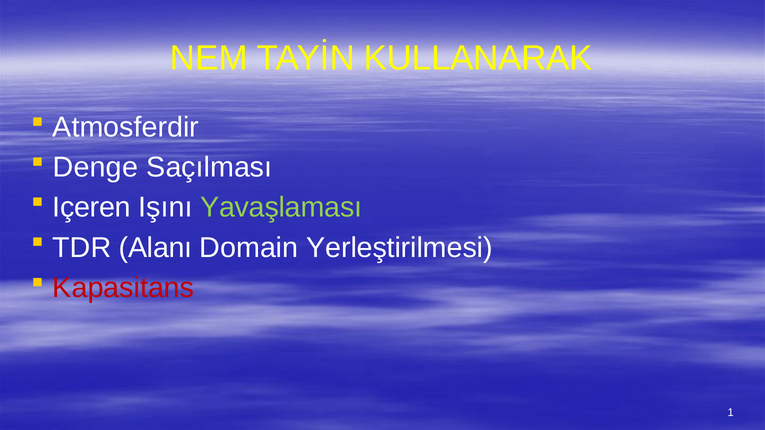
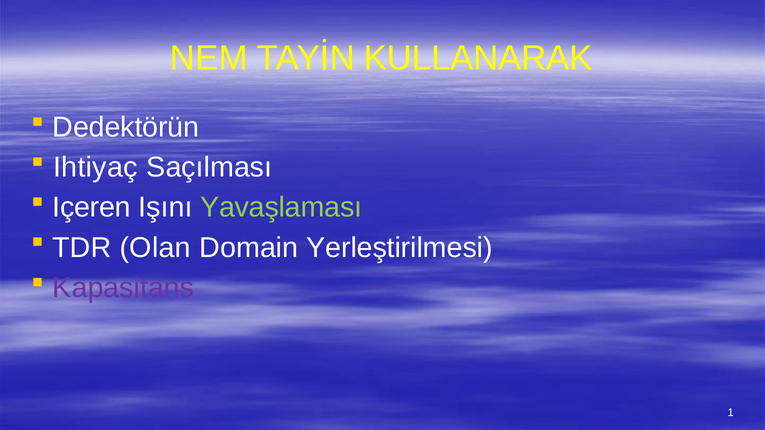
Atmosferdir: Atmosferdir -> Dedektörün (126, 127)
Denge: Denge -> Ihtiyaç (95, 167)
Alanı: Alanı -> Olan (155, 248)
Kapasitans colour: red -> purple (123, 288)
